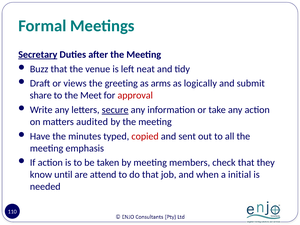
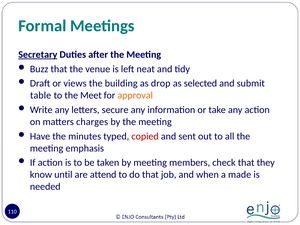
greeting: greeting -> building (121, 83)
arms: arms -> drop (161, 83)
logically: logically -> selected (200, 83)
share: share -> table (41, 95)
approval colour: red -> orange (135, 95)
secure underline: present -> none (115, 110)
audited: audited -> charges (92, 122)
initial: initial -> made (240, 175)
